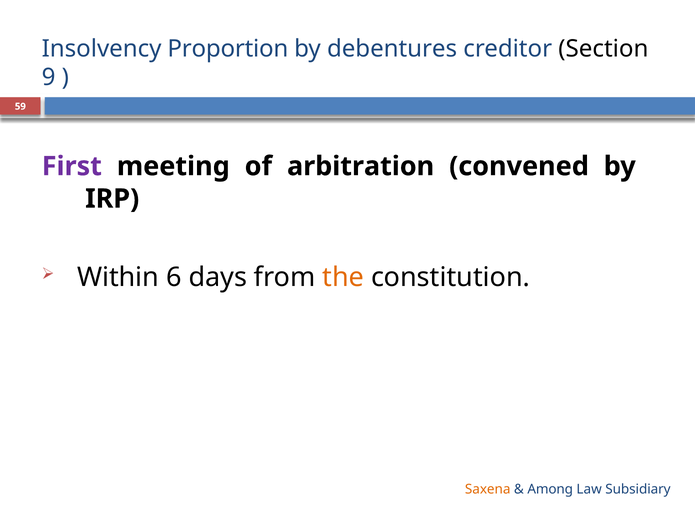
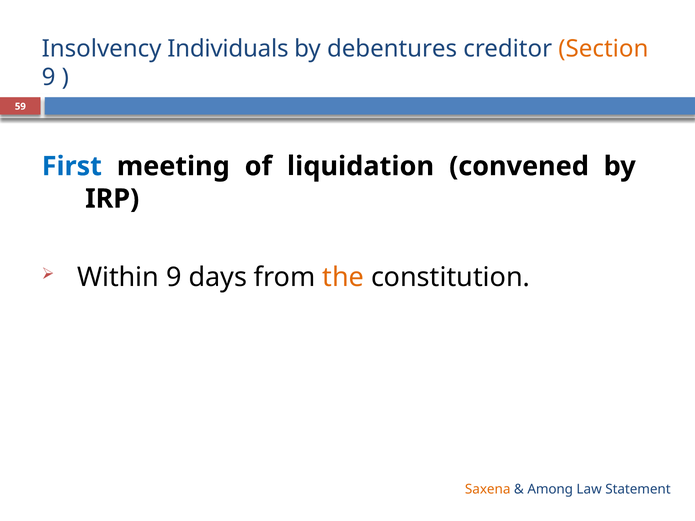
Proportion: Proportion -> Individuals (228, 49)
Section colour: black -> orange (603, 49)
First colour: purple -> blue (72, 166)
arbitration: arbitration -> liquidation (361, 166)
Within 6: 6 -> 9 (174, 277)
Subsidiary: Subsidiary -> Statement (638, 490)
